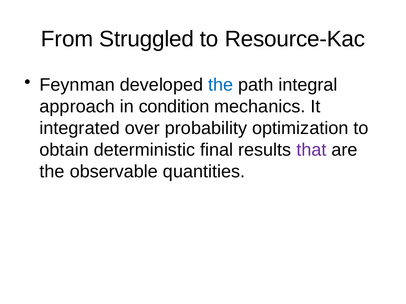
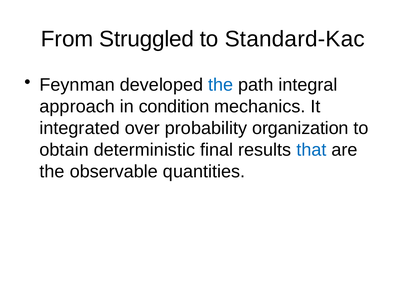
Resource-Kac: Resource-Kac -> Standard-Kac (295, 39)
optimization: optimization -> organization (300, 128)
that colour: purple -> blue (311, 150)
